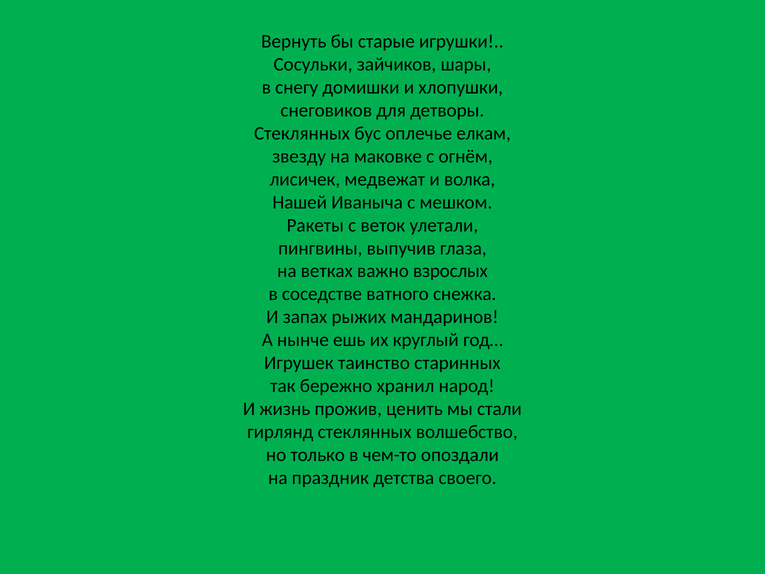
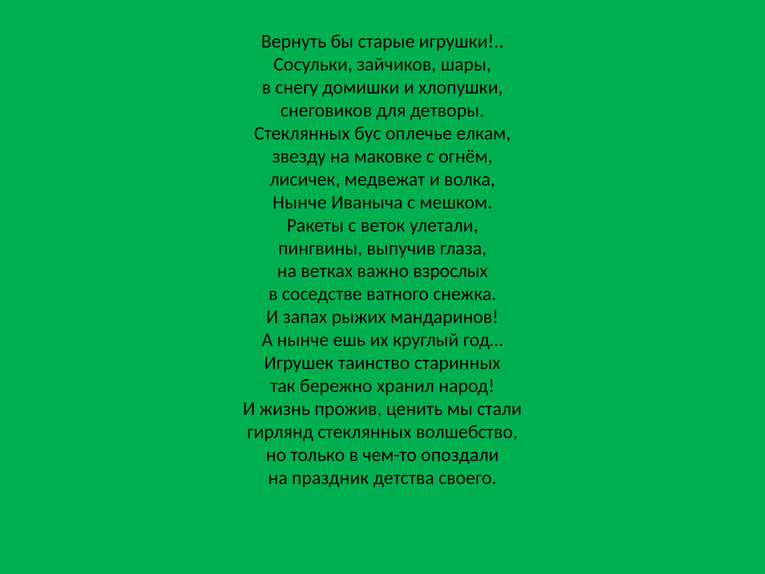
Нашей: Нашей -> Нынче (300, 202)
